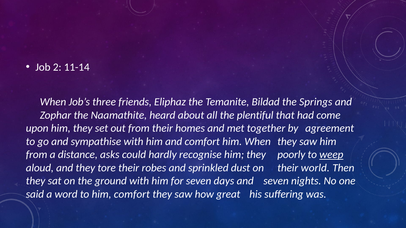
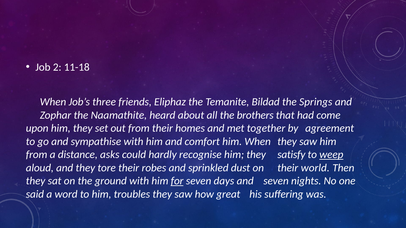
11-14: 11-14 -> 11-18 (77, 67)
plentiful: plentiful -> brothers (255, 115)
poorly: poorly -> satisfy (291, 155)
for underline: none -> present (177, 181)
him comfort: comfort -> troubles (132, 194)
